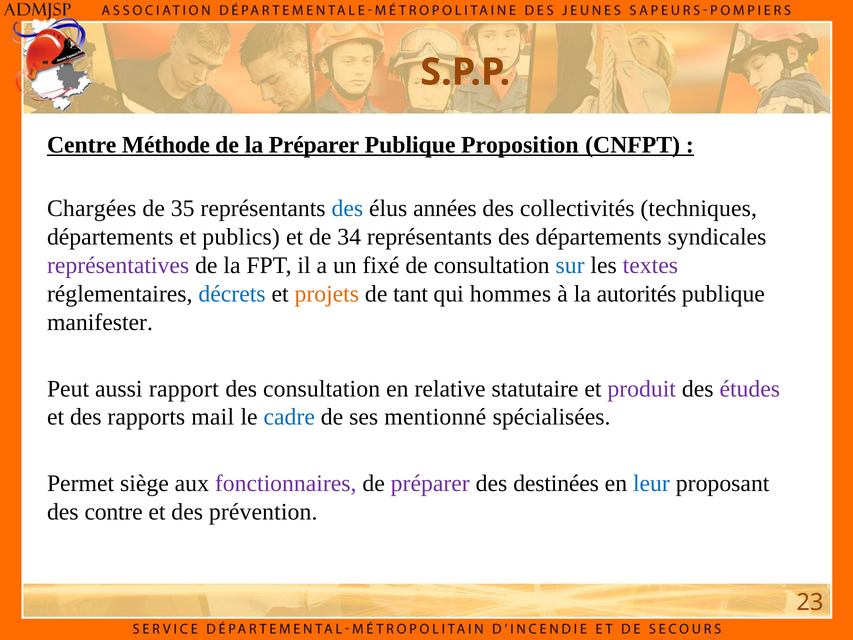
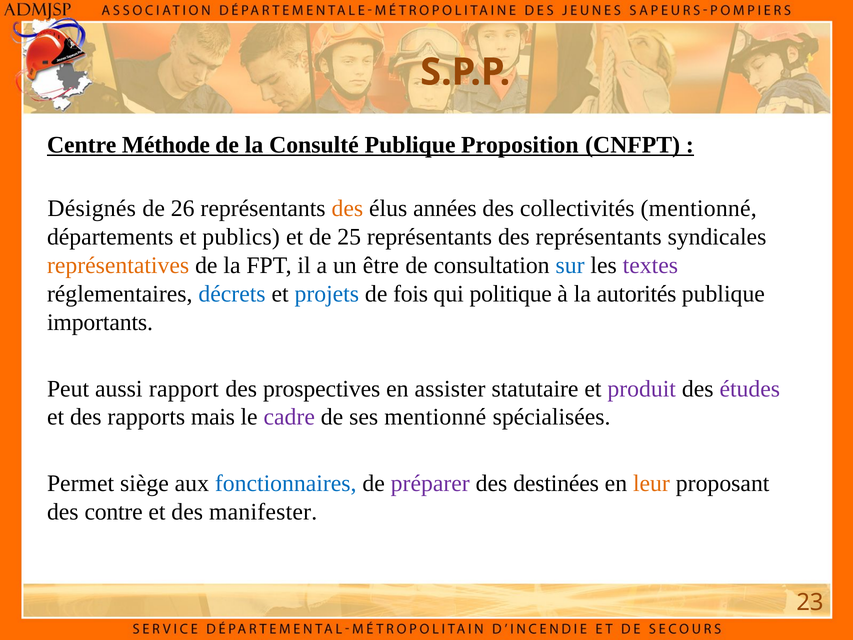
la Préparer: Préparer -> Consulté (314, 145)
Chargées: Chargées -> Désignés (92, 208)
35: 35 -> 26 (183, 208)
des colour: blue -> orange (347, 208)
collectivités techniques: techniques -> mentionné (699, 208)
34: 34 -> 25 (349, 237)
des départements: départements -> représentants (599, 237)
représentatives colour: purple -> orange (118, 265)
fixé: fixé -> être (381, 265)
projets colour: orange -> blue (327, 294)
tant: tant -> fois (411, 294)
hommes: hommes -> politique (511, 294)
manifester: manifester -> importants (100, 322)
des consultation: consultation -> prospectives (322, 389)
relative: relative -> assister (450, 389)
mail: mail -> mais (213, 417)
cadre colour: blue -> purple (289, 417)
fonctionnaires colour: purple -> blue (286, 483)
leur colour: blue -> orange (651, 483)
prévention: prévention -> manifester (263, 512)
